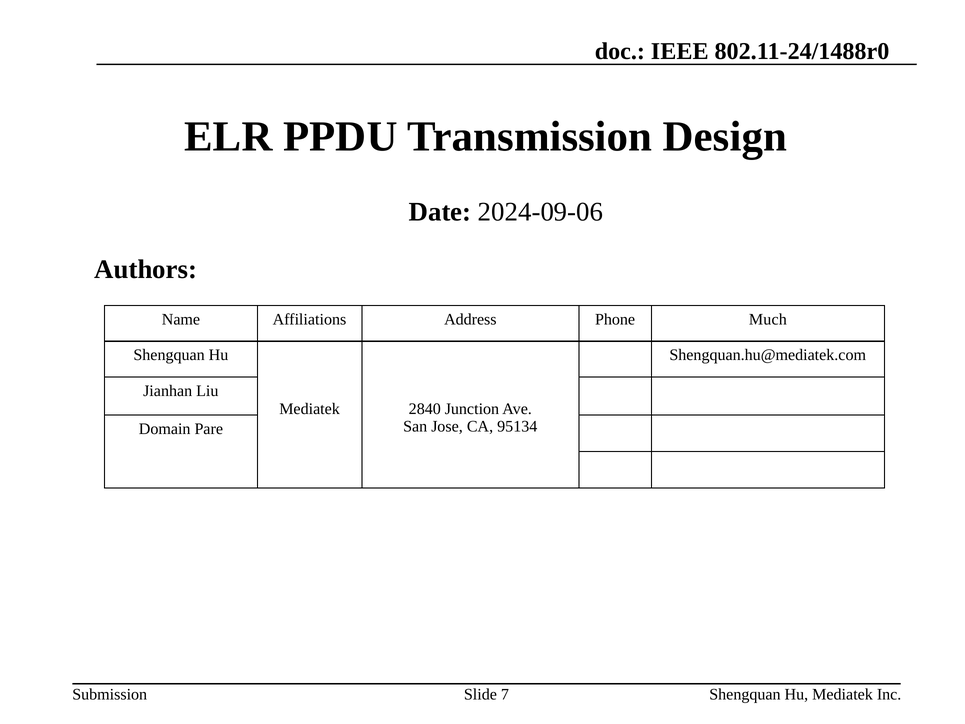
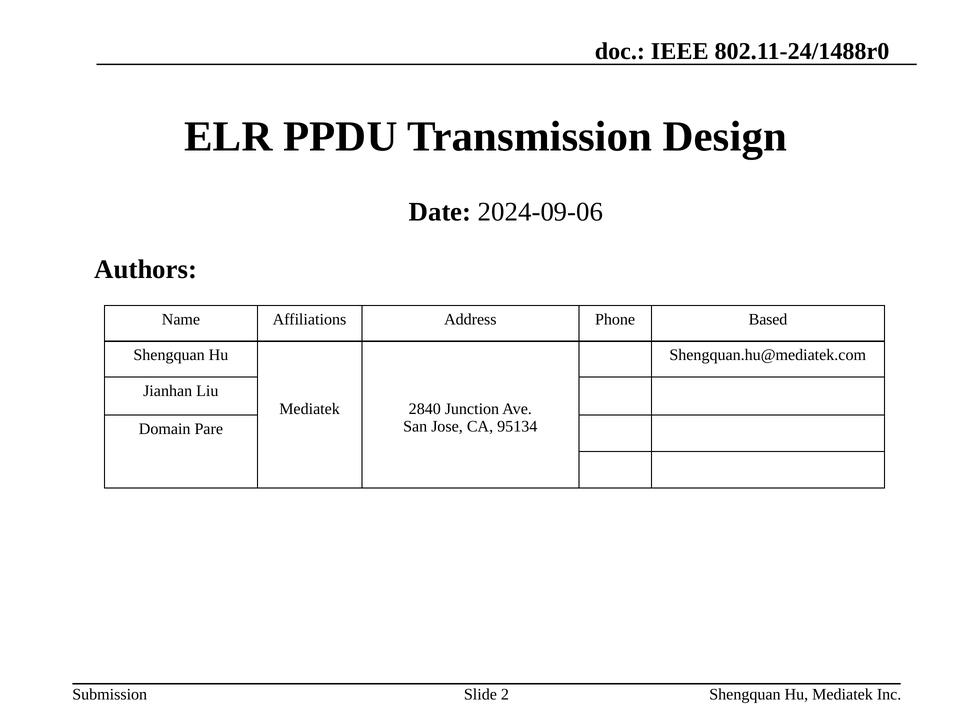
Much: Much -> Based (768, 319)
7: 7 -> 2 (505, 694)
